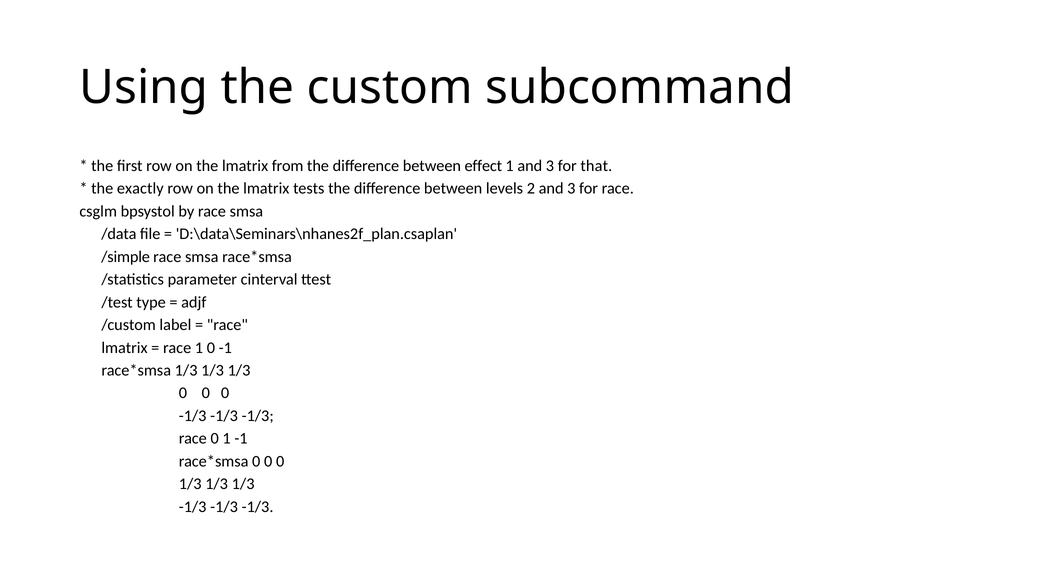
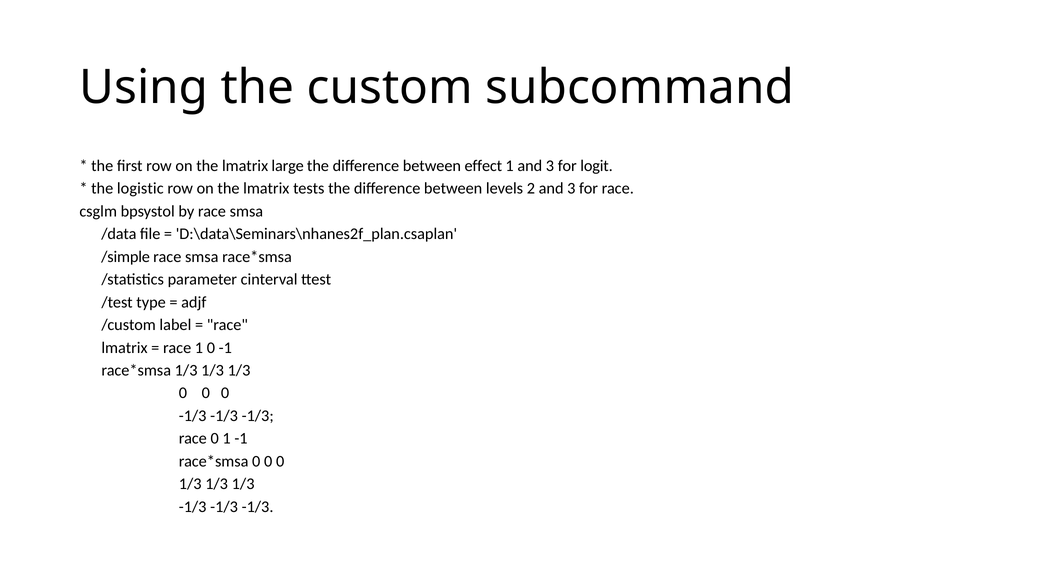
from: from -> large (288, 166)
that: that -> logit (597, 166)
exactly: exactly -> logistic (140, 189)
